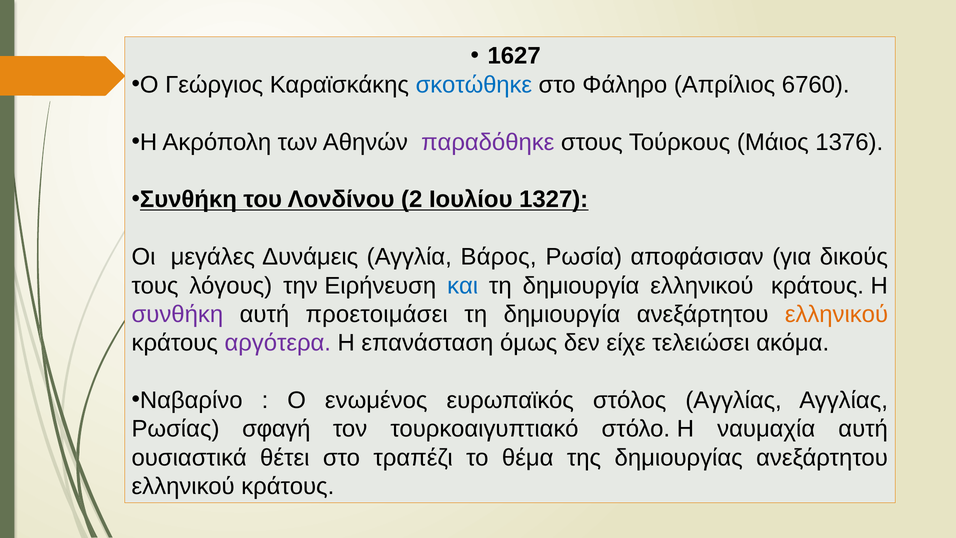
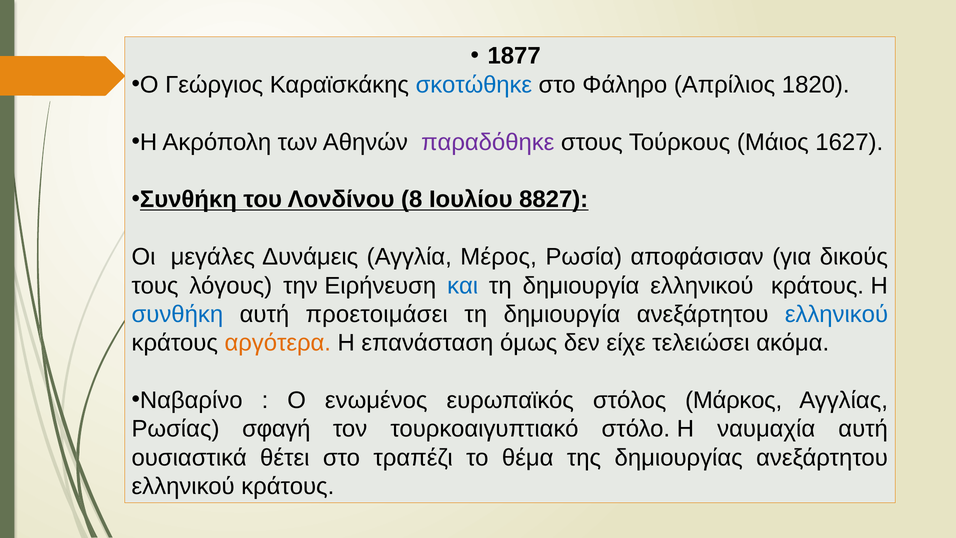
1627: 1627 -> 1877 (514, 56)
6760: 6760 -> 1820 (816, 85)
1376: 1376 -> 1627 (849, 142)
2: 2 -> 8 (412, 199)
1327: 1327 -> 8827 (554, 199)
Βάρος: Βάρος -> Μέρος (499, 257)
συνθήκη colour: purple -> blue (177, 314)
ελληνικού colour: orange -> blue (836, 314)
αργότερα colour: purple -> orange (278, 343)
στόλος Αγγλίας: Αγγλίας -> Μάρκος (734, 400)
